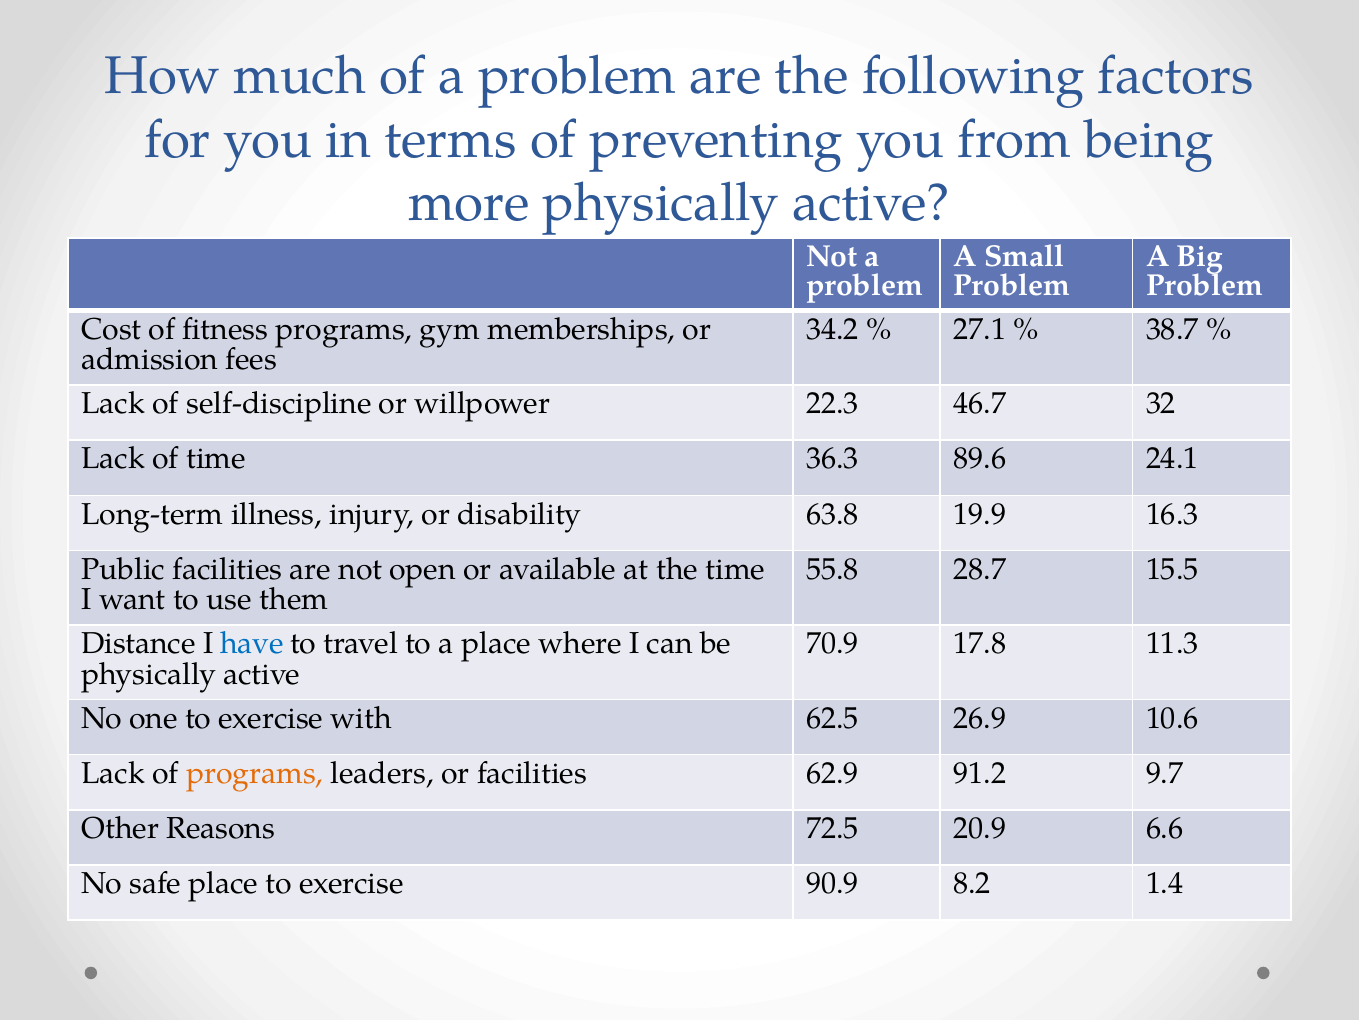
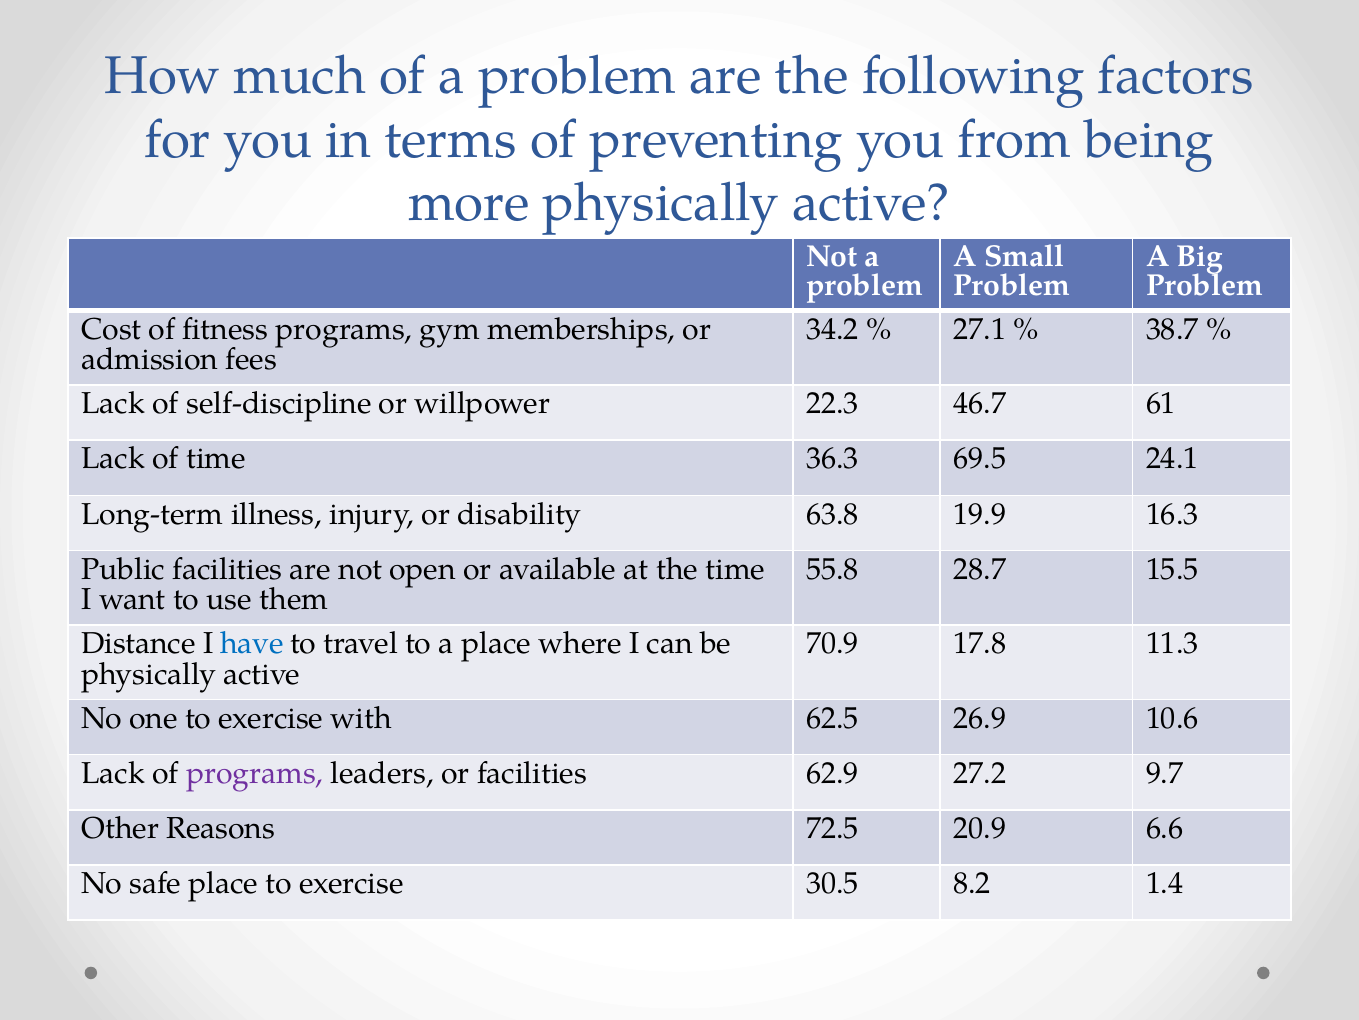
32: 32 -> 61 (1161, 404)
89.6: 89.6 -> 69.5 (980, 459)
programs colour: orange -> purple (255, 773)
91.2: 91.2 -> 27.2 (980, 773)
90.9: 90.9 -> 30.5 (833, 883)
